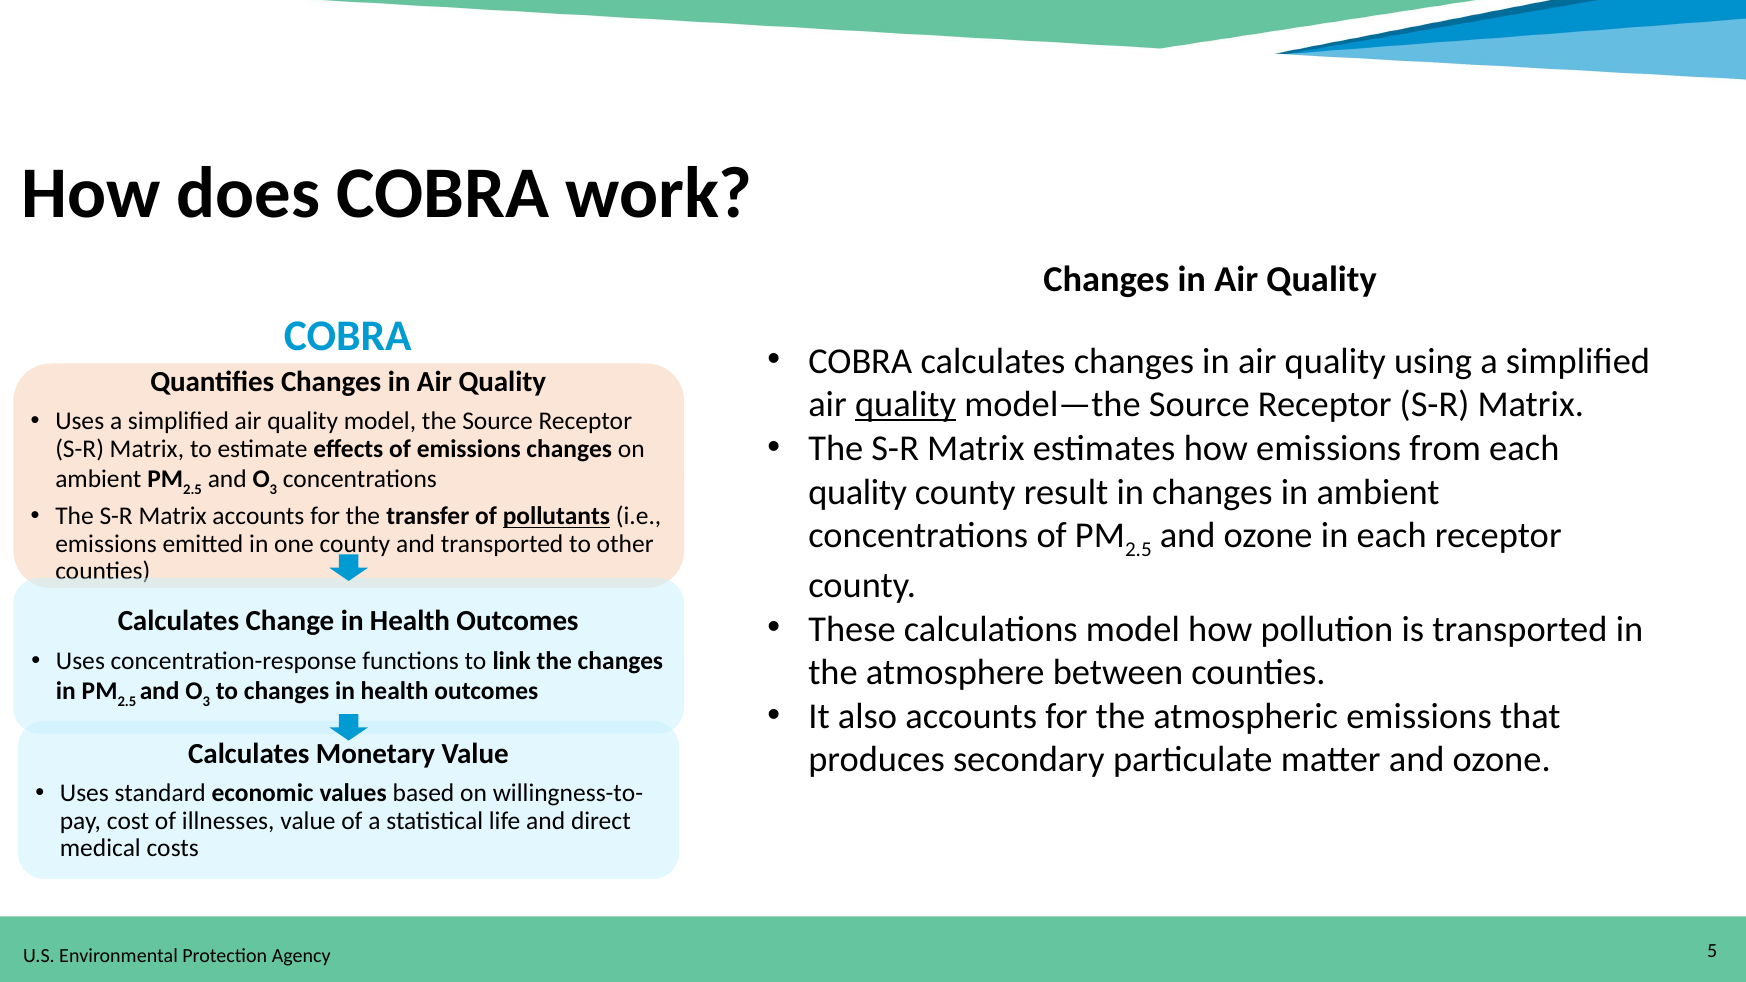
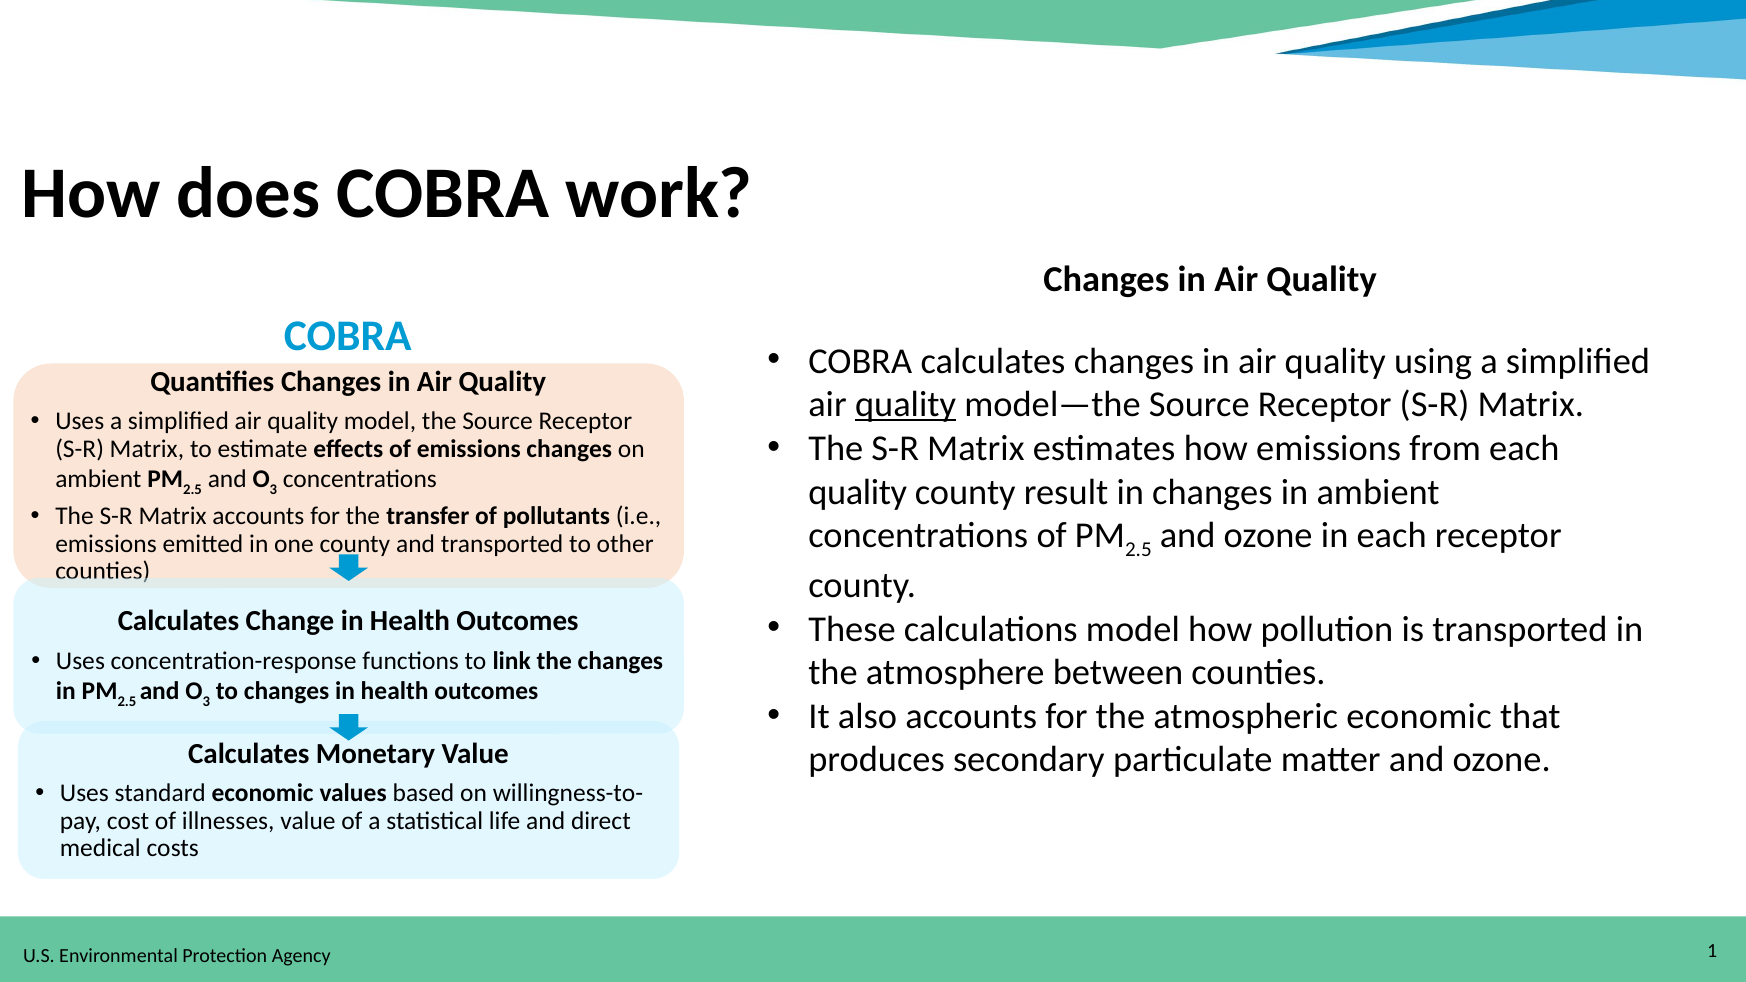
pollutants underline: present -> none (556, 517)
atmospheric emissions: emissions -> economic (1419, 716)
5: 5 -> 1 (1712, 951)
